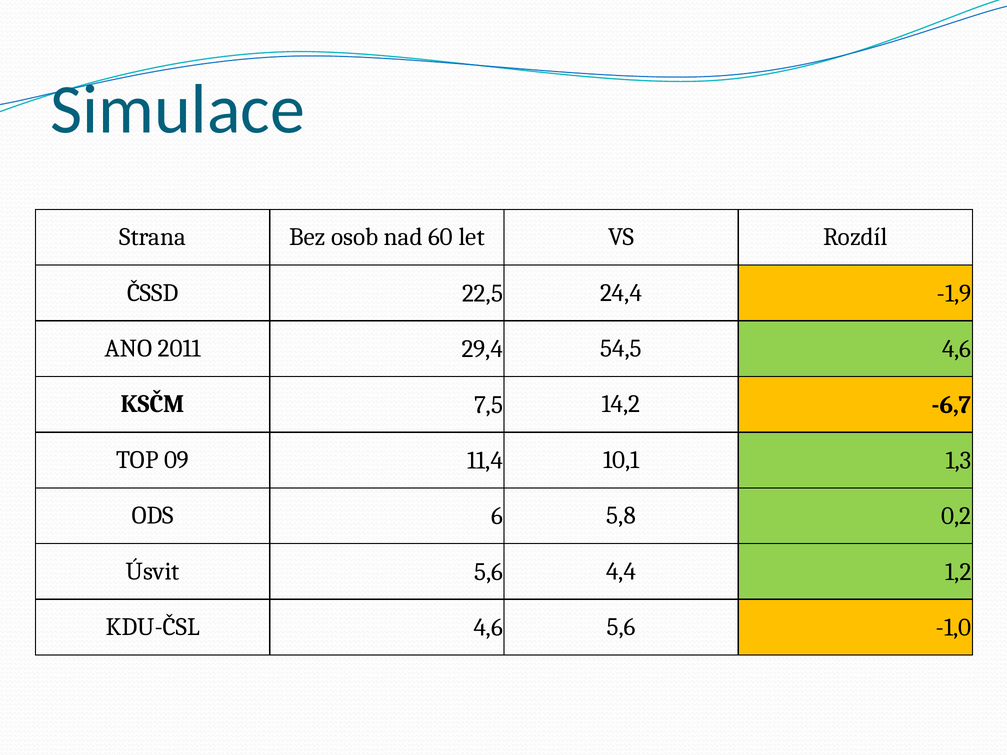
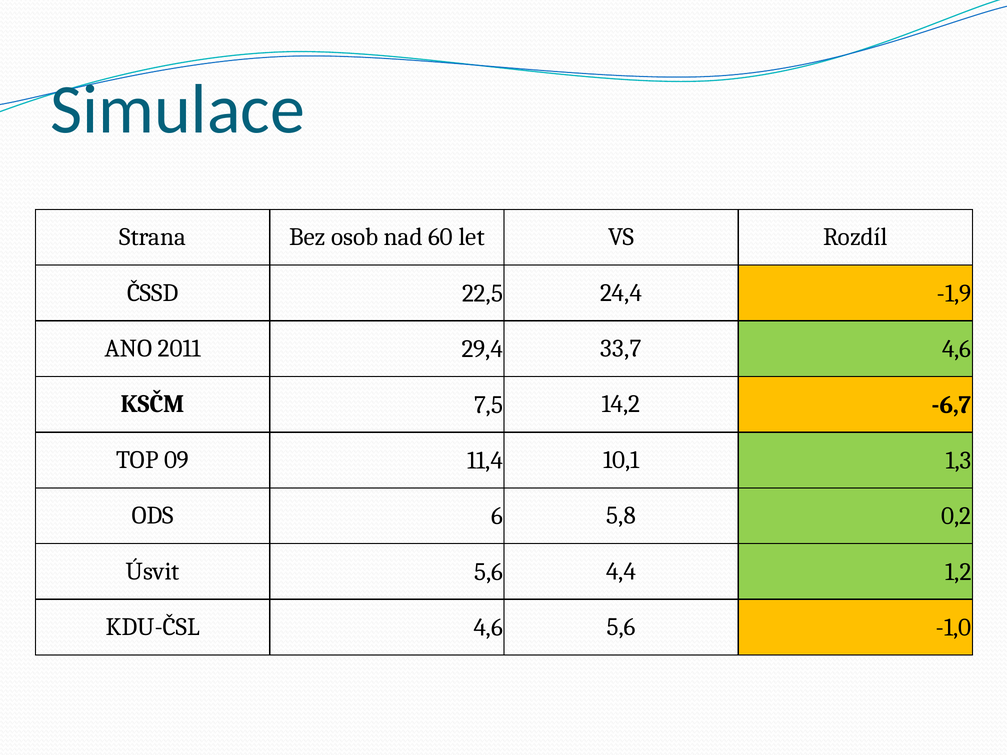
54,5: 54,5 -> 33,7 (621, 349)
